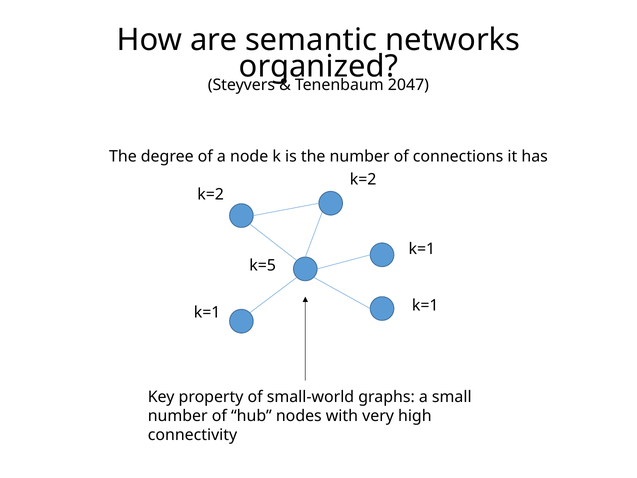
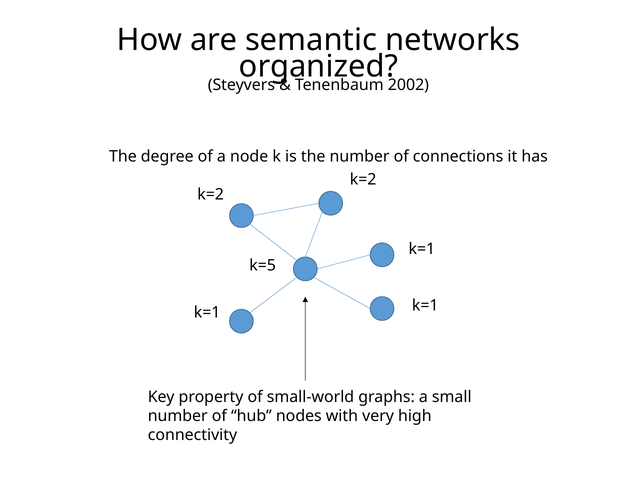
2047: 2047 -> 2002 (408, 85)
